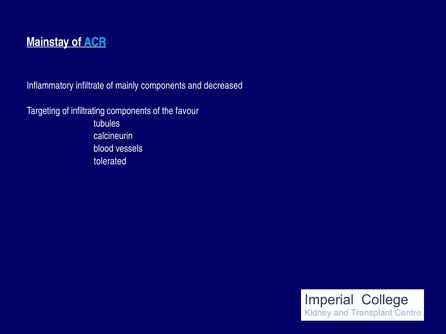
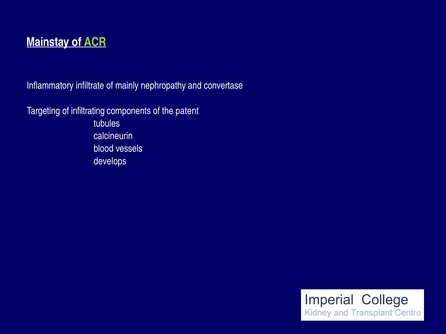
ACR colour: light blue -> light green (95, 42)
mainly components: components -> nephropathy (163, 86)
decreased: decreased -> convertase (223, 86)
favour: favour -> patent (187, 111)
tolerated: tolerated -> develops (110, 162)
